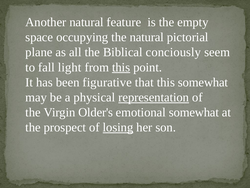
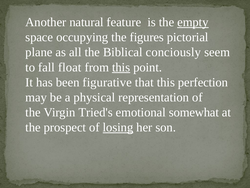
empty underline: none -> present (193, 22)
the natural: natural -> figures (147, 37)
light: light -> float (70, 67)
this somewhat: somewhat -> perfection (203, 82)
representation underline: present -> none (154, 97)
Older's: Older's -> Tried's (96, 112)
